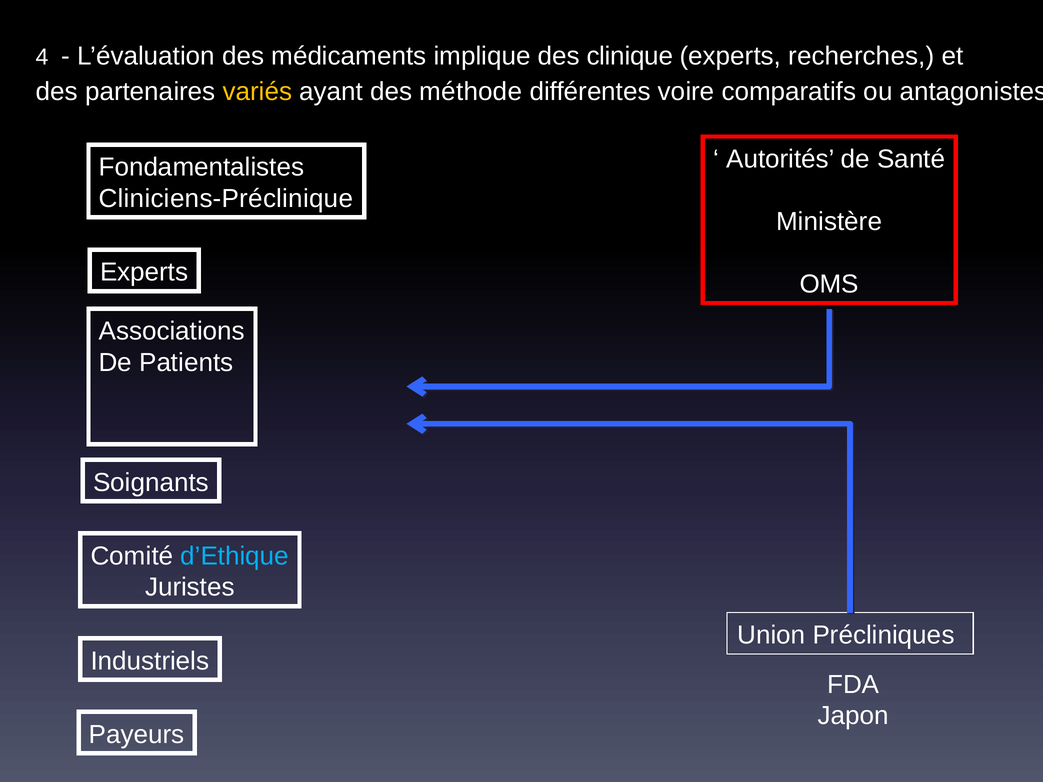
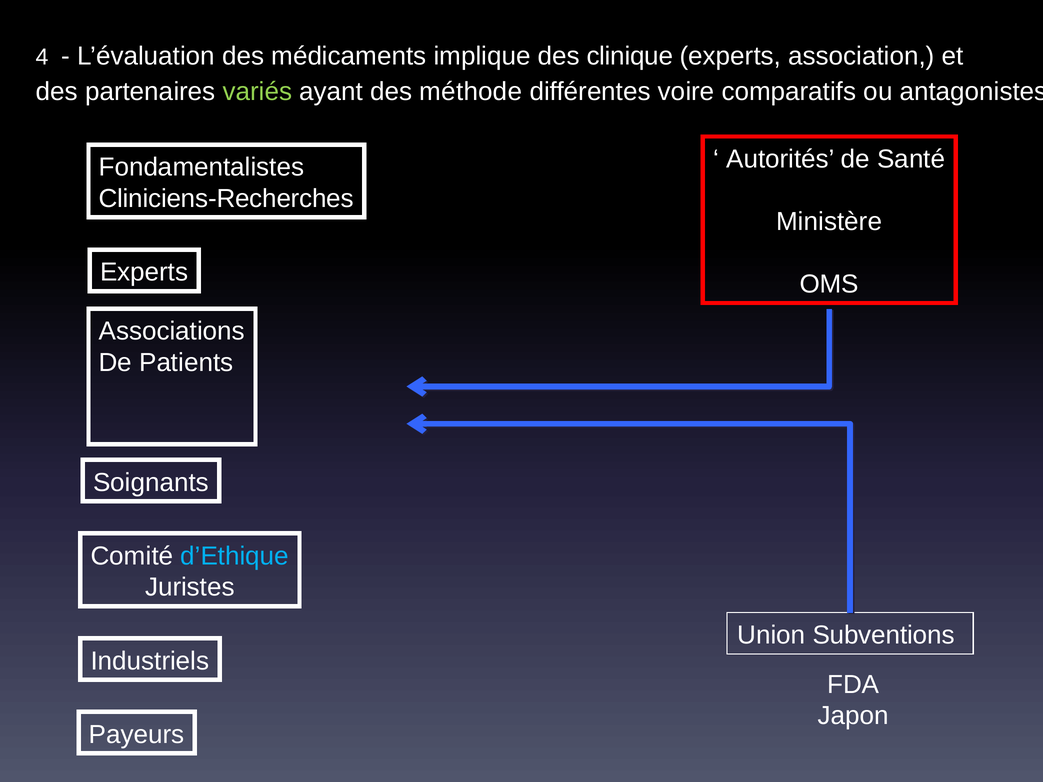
recherches: recherches -> association (861, 56)
variés colour: yellow -> light green (257, 91)
Cliniciens-Préclinique: Cliniciens-Préclinique -> Cliniciens-Recherches (226, 199)
Précliniques: Précliniques -> Subventions (884, 636)
